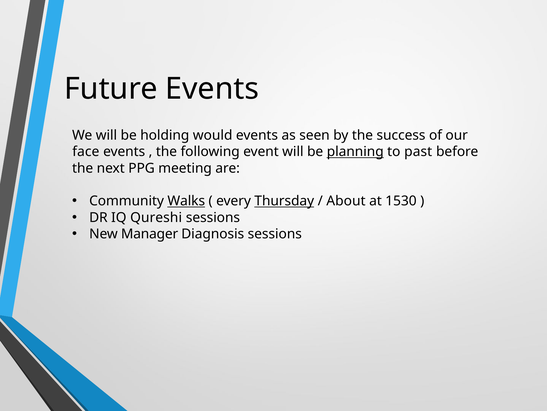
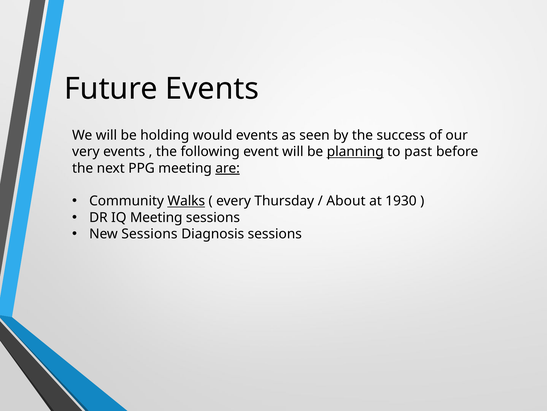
face: face -> very (86, 152)
are underline: none -> present (228, 168)
Thursday underline: present -> none (284, 201)
1530: 1530 -> 1930 (401, 201)
IQ Qureshi: Qureshi -> Meeting (156, 217)
New Manager: Manager -> Sessions (149, 234)
